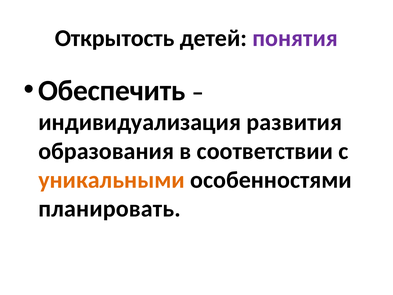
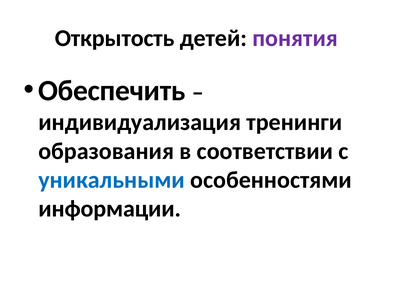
развития: развития -> тренинги (294, 122)
уникальными colour: orange -> blue (112, 180)
планировать: планировать -> информации (110, 209)
